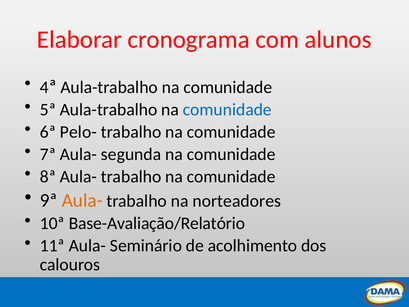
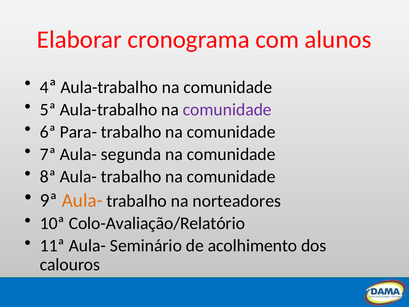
comunidade colour: blue -> purple (227, 110)
Pelo-: Pelo- -> Para- (78, 132)
Base-Avaliação/Relatório: Base-Avaliação/Relatório -> Colo-Avaliação/Relatório (157, 223)
